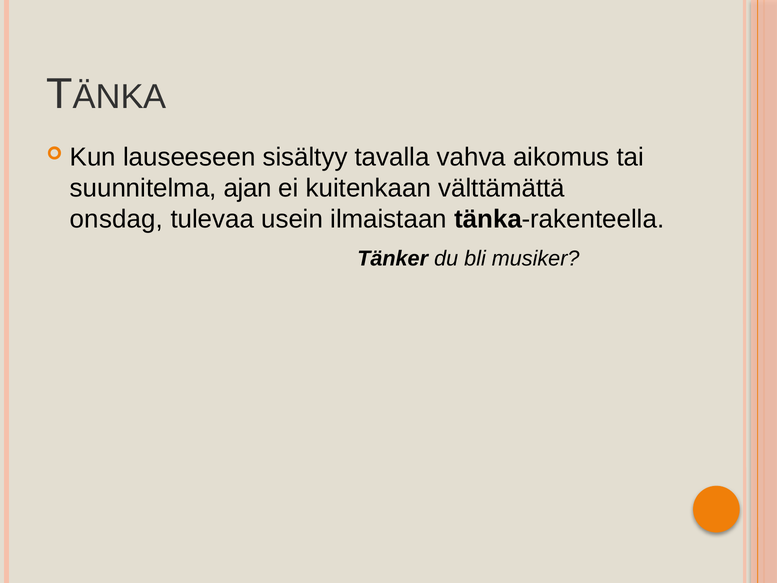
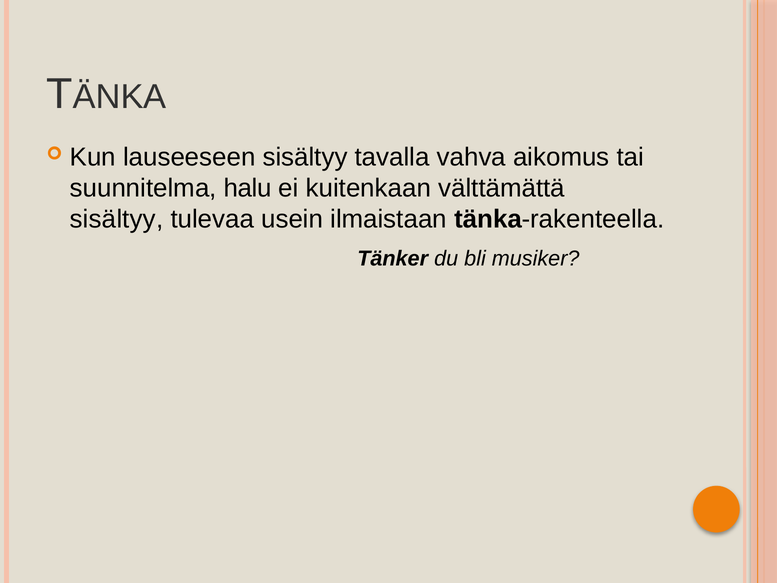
ajan: ajan -> halu (248, 188)
onsdag: onsdag -> sisältyy (116, 219)
